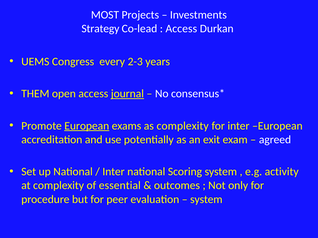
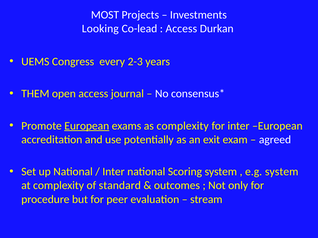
Strategy: Strategy -> Looking (100, 29)
journal underline: present -> none (127, 94)
e.g activity: activity -> system (282, 172)
essential: essential -> standard (120, 186)
system: system -> stream (206, 200)
